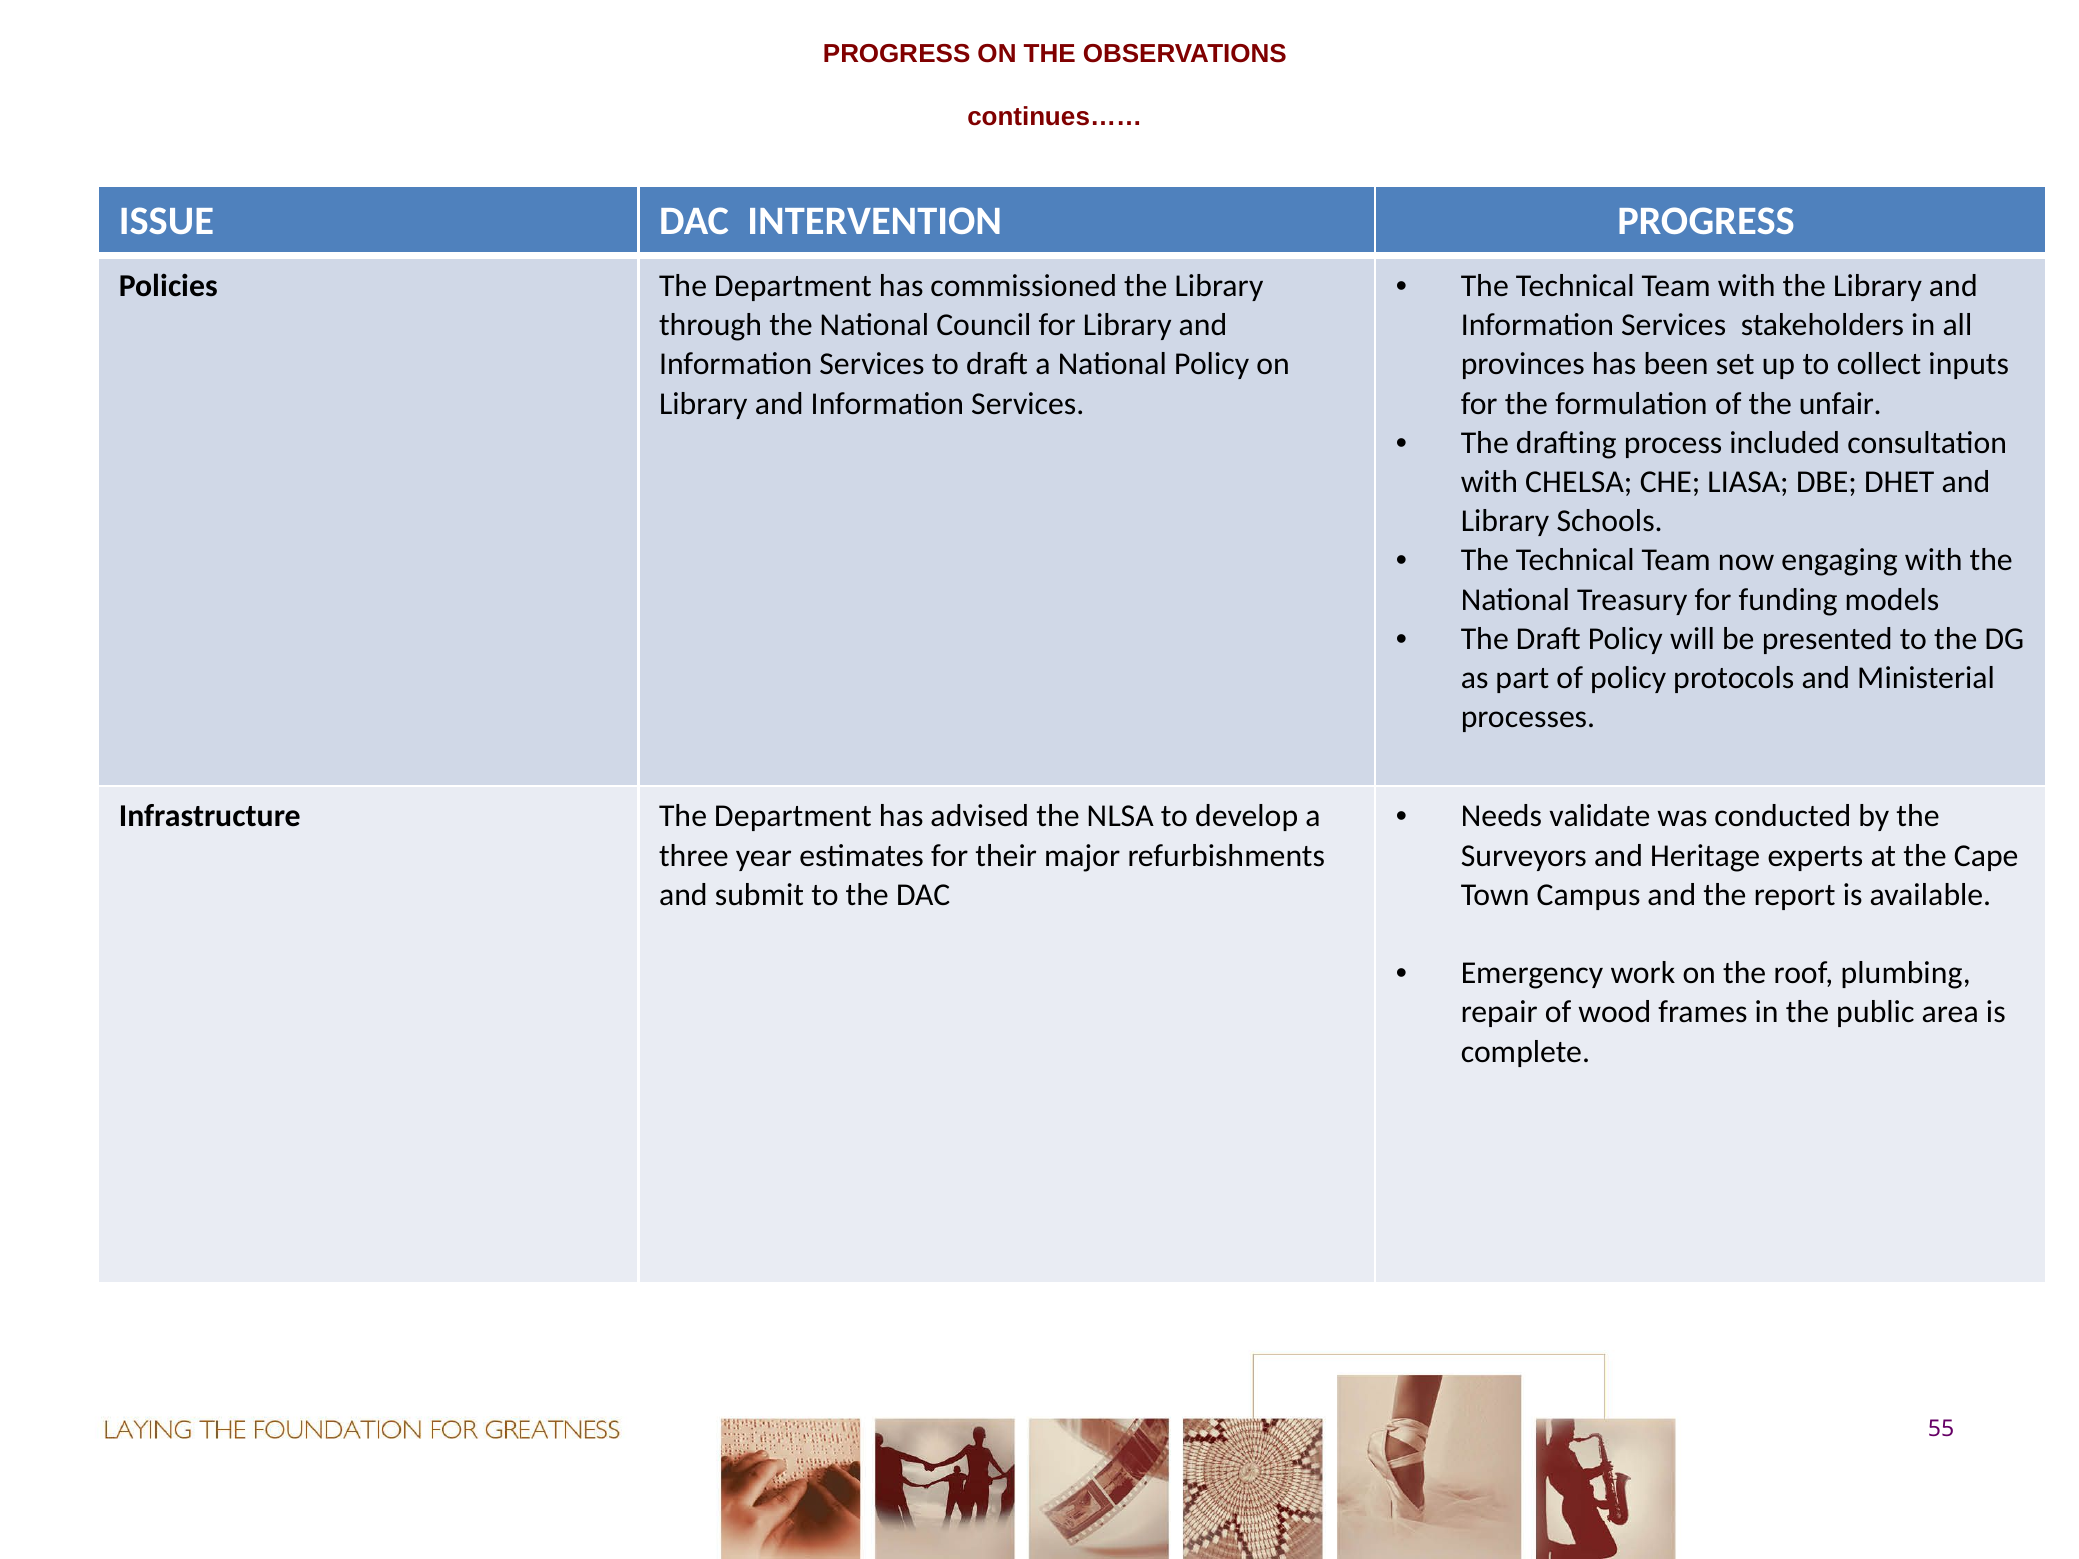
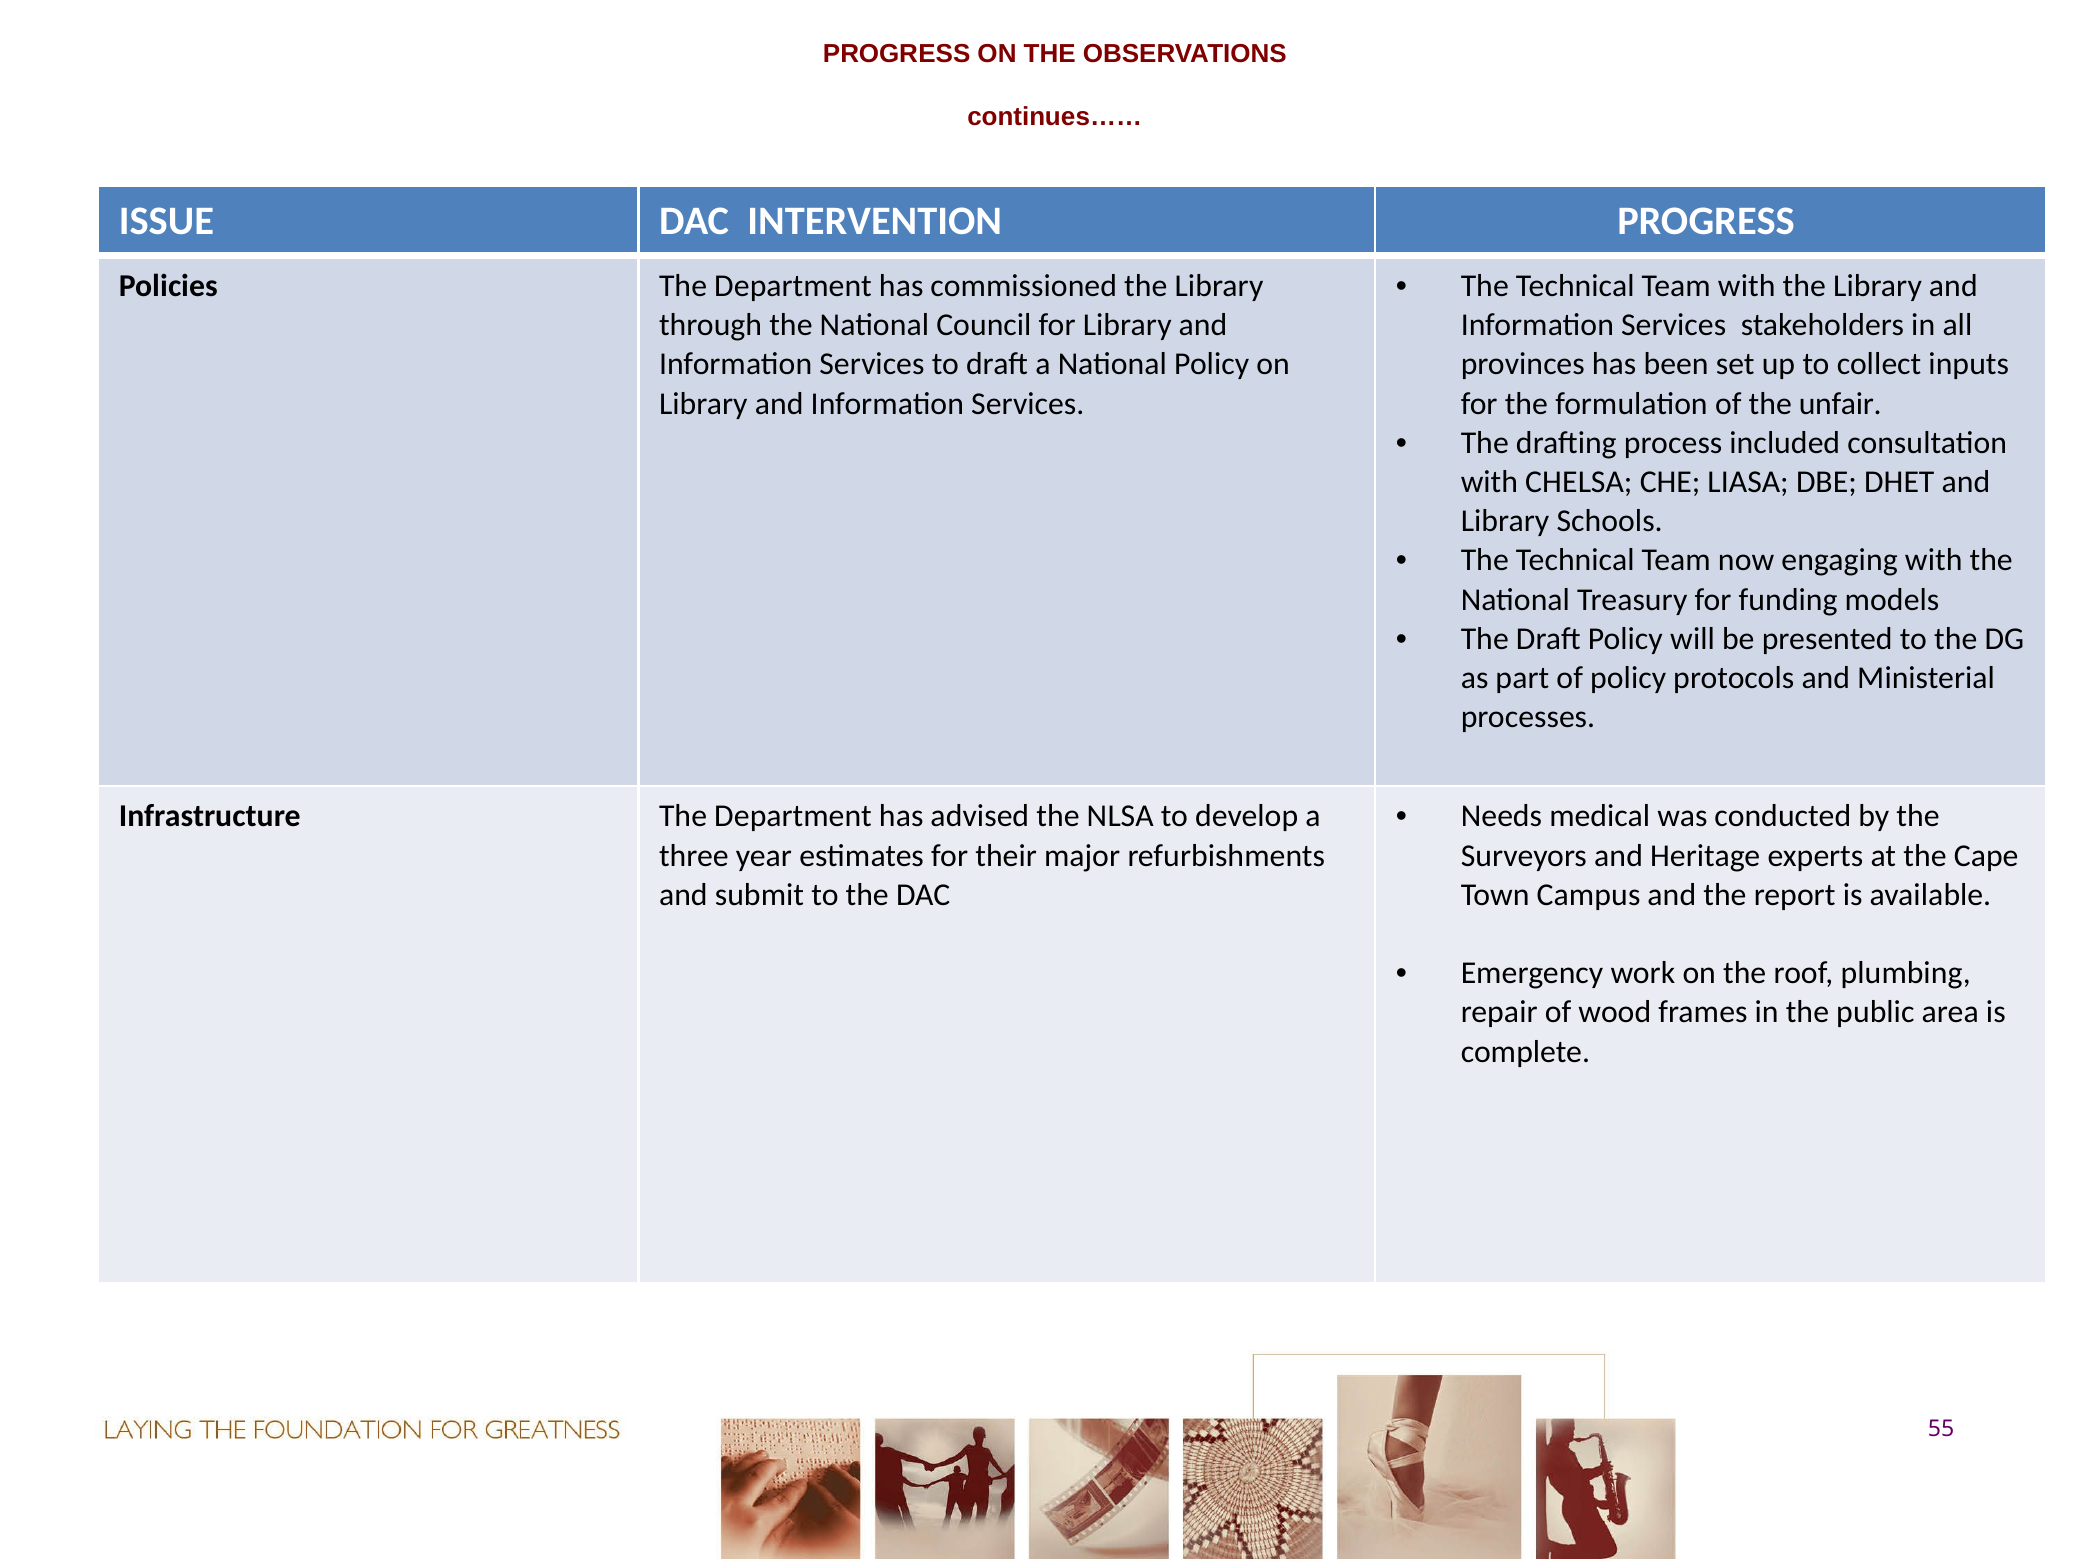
validate: validate -> medical (1600, 817)
